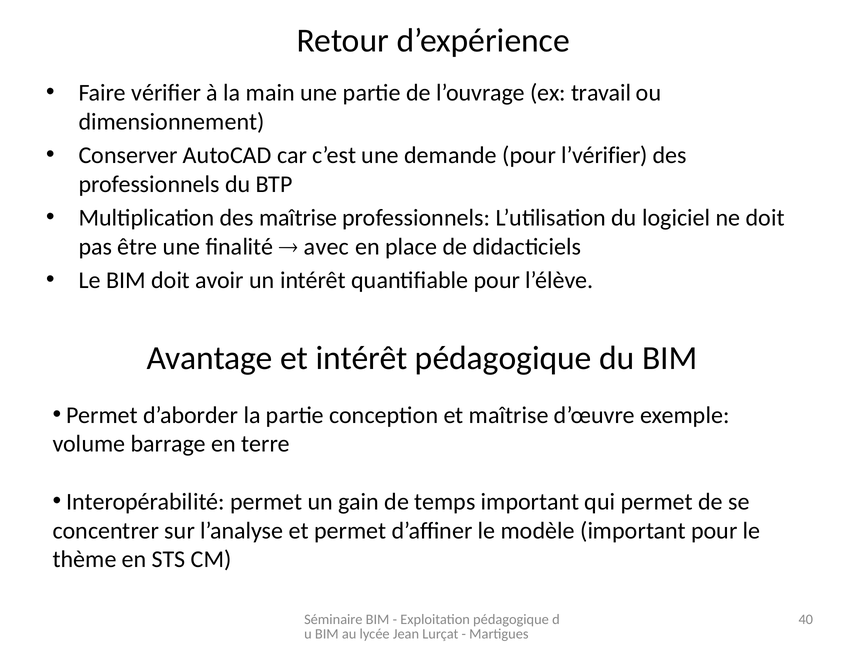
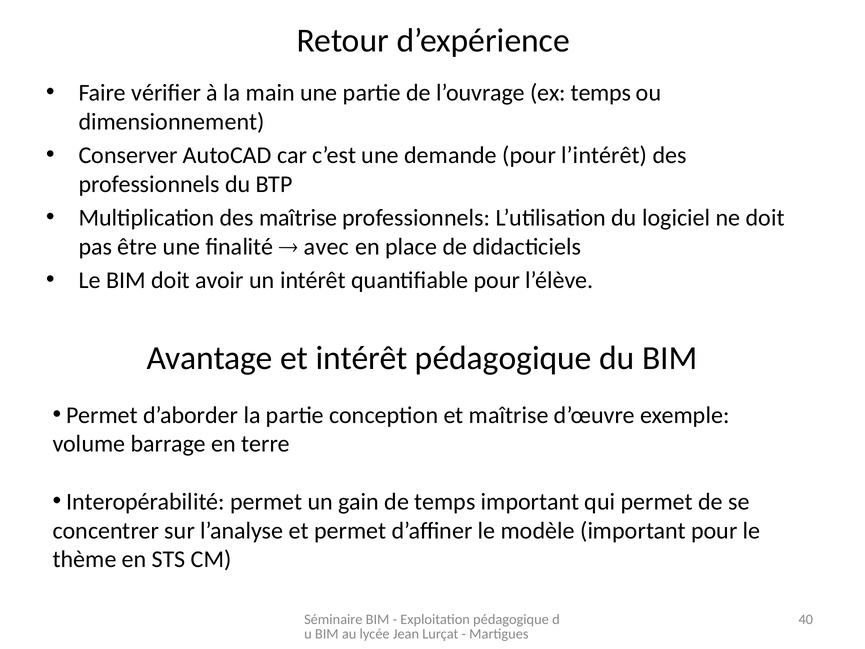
ex travail: travail -> temps (601, 93)
l’vérifier: l’vérifier -> l’intérêt (604, 155)
